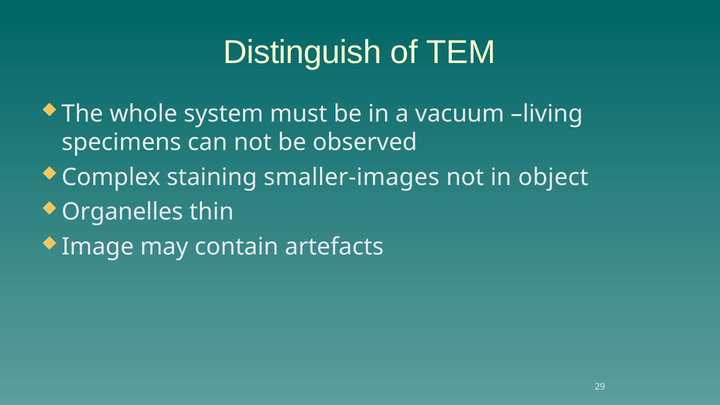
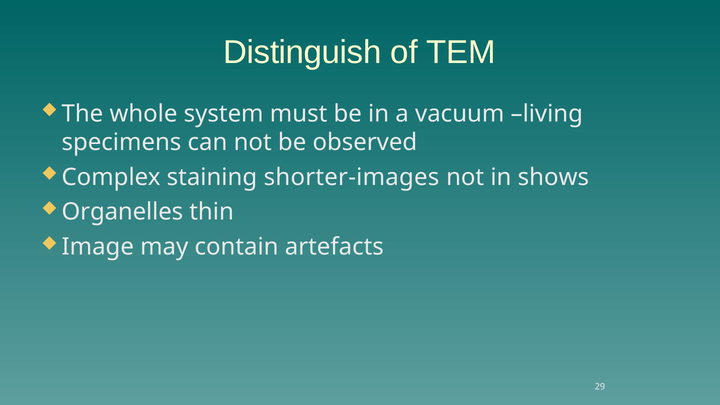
smaller-images: smaller-images -> shorter-images (352, 177)
object: object -> shows (553, 177)
